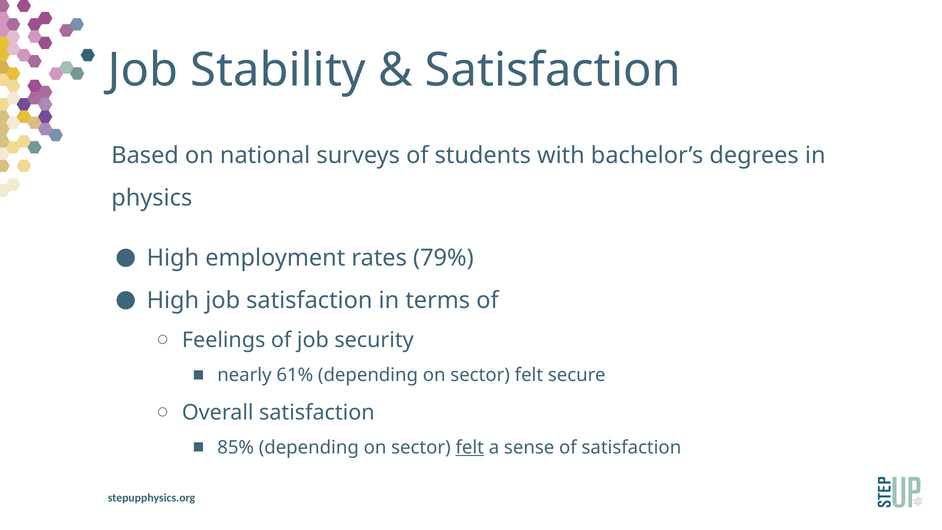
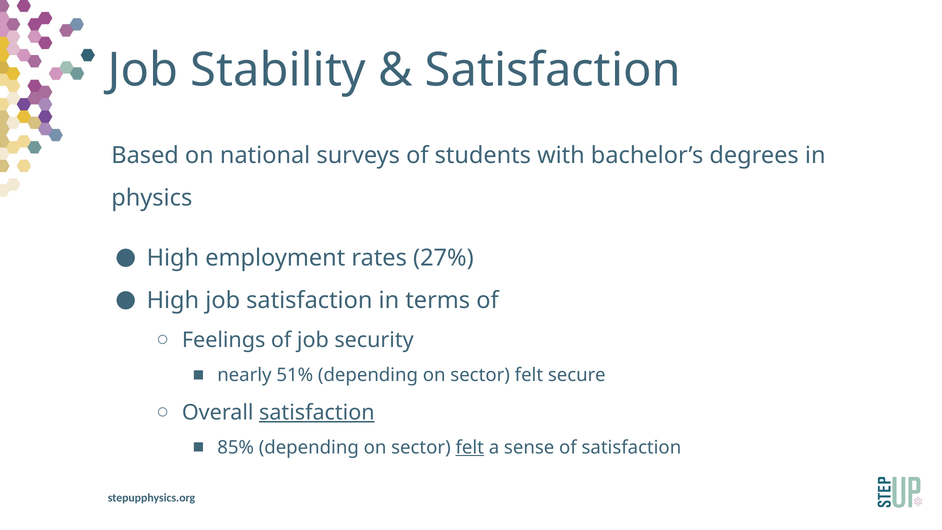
79%: 79% -> 27% (443, 258)
61%: 61% -> 51% (295, 375)
satisfaction underline: none -> present (317, 412)
